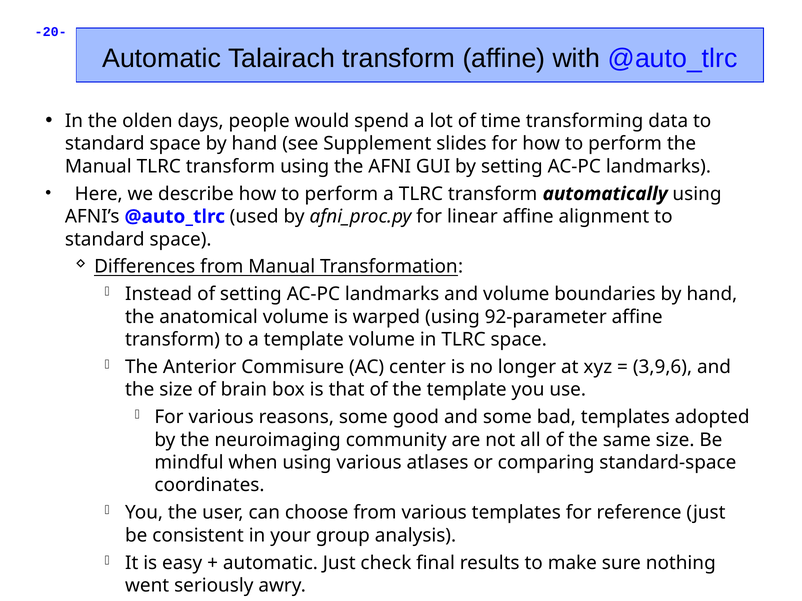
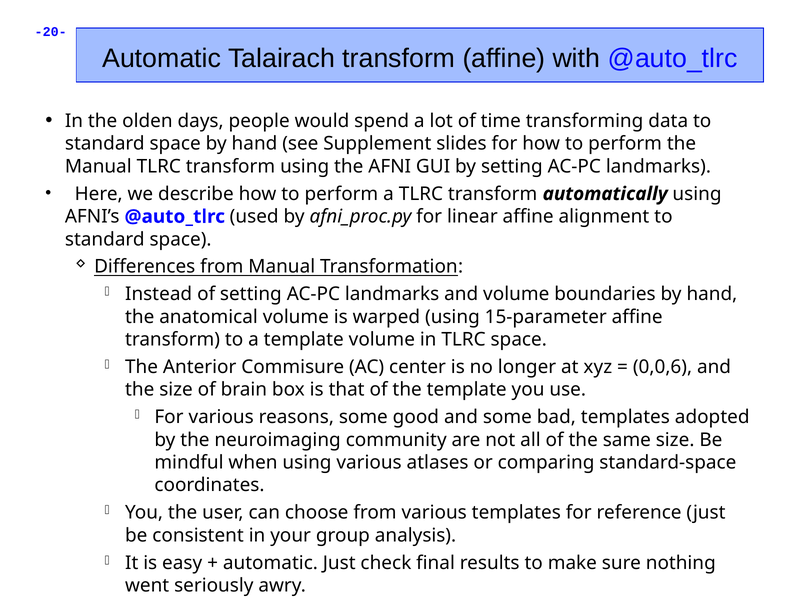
92-parameter: 92-parameter -> 15-parameter (546, 317)
3,9,6: 3,9,6 -> 0,0,6 (663, 367)
